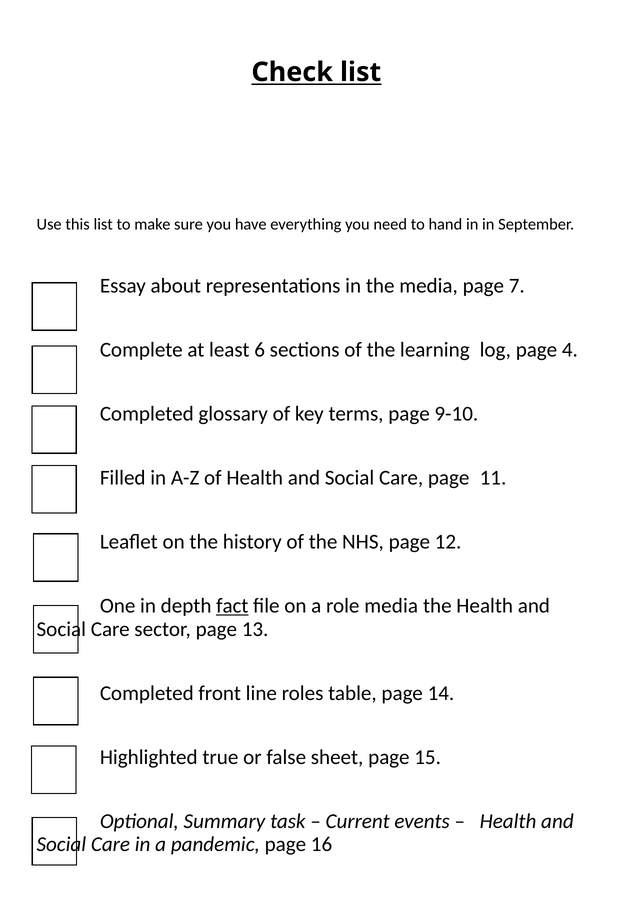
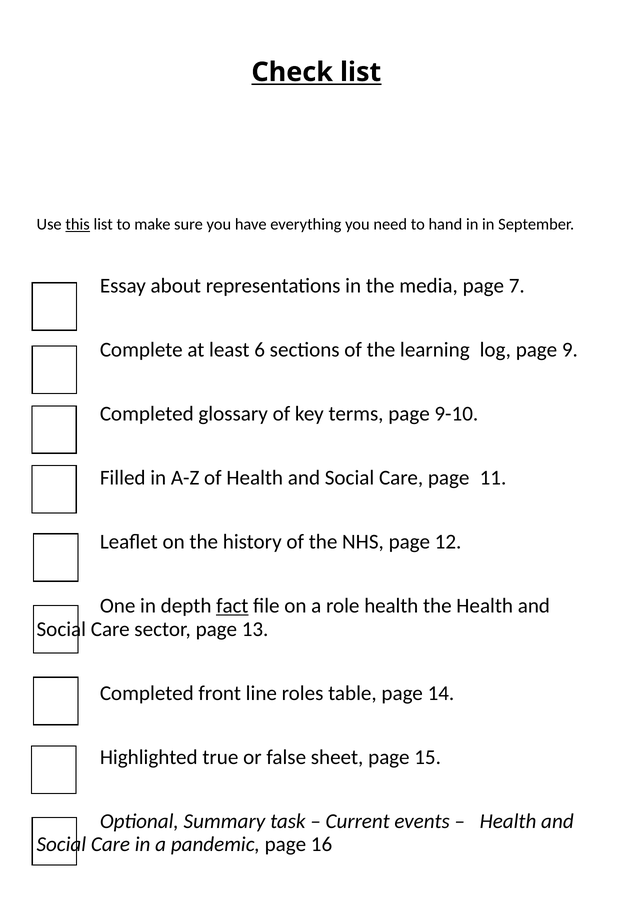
this underline: none -> present (78, 224)
4: 4 -> 9 (570, 350)
role media: media -> health (391, 606)
